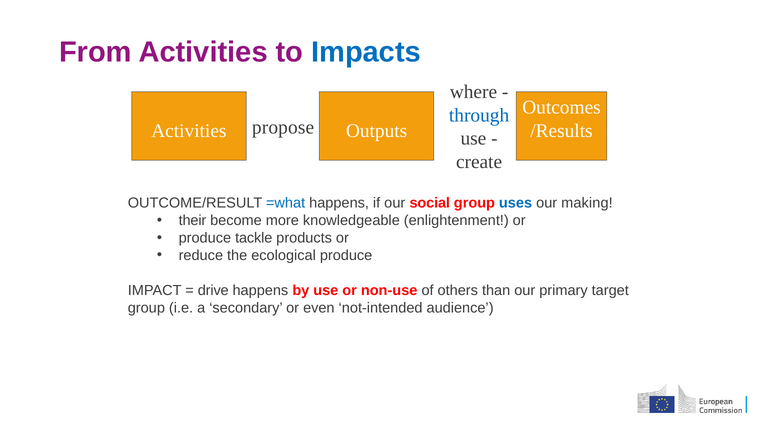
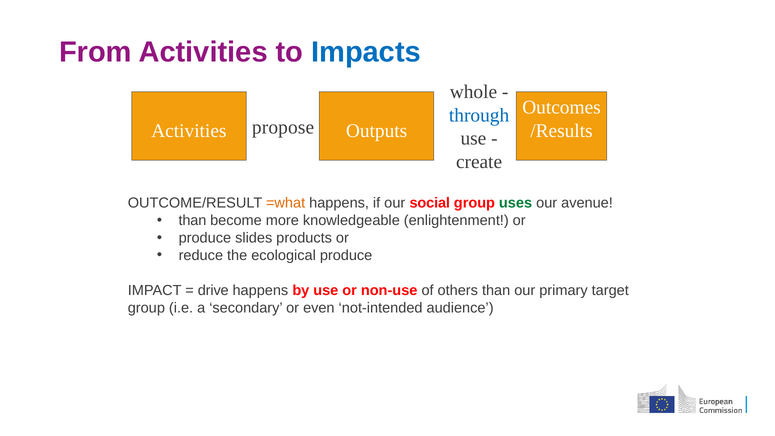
where: where -> whole (473, 92)
=what colour: blue -> orange (286, 203)
uses colour: blue -> green (516, 203)
making: making -> avenue (587, 203)
their: their -> than (192, 221)
tackle: tackle -> slides (254, 238)
